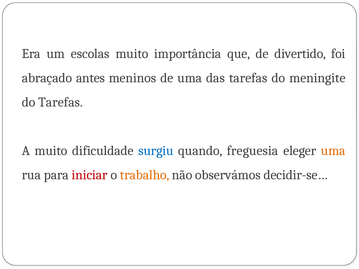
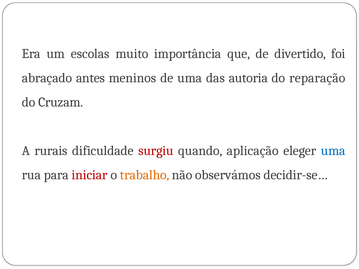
das tarefas: tarefas -> autoria (248, 78)
meningite: meningite -> reparação (317, 78)
do Tarefas: Tarefas -> Cruzam (61, 102)
A muito: muito -> rurais (51, 151)
surgiu colour: blue -> red (156, 151)
freguesia: freguesia -> aplicação (253, 151)
uma colour: orange -> blue (333, 151)
